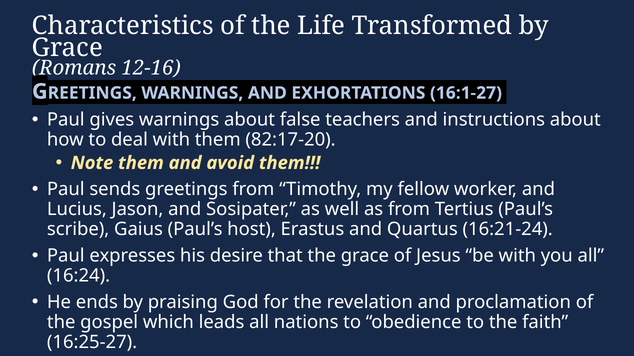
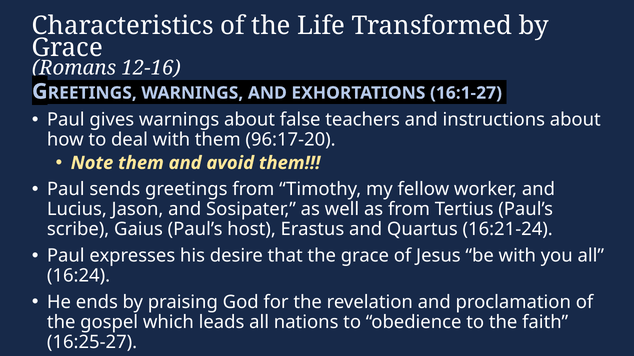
82:17-20: 82:17-20 -> 96:17-20 (291, 140)
